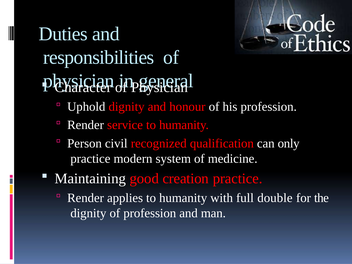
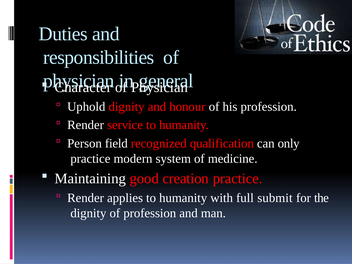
civil: civil -> field (116, 143)
double: double -> submit (275, 198)
